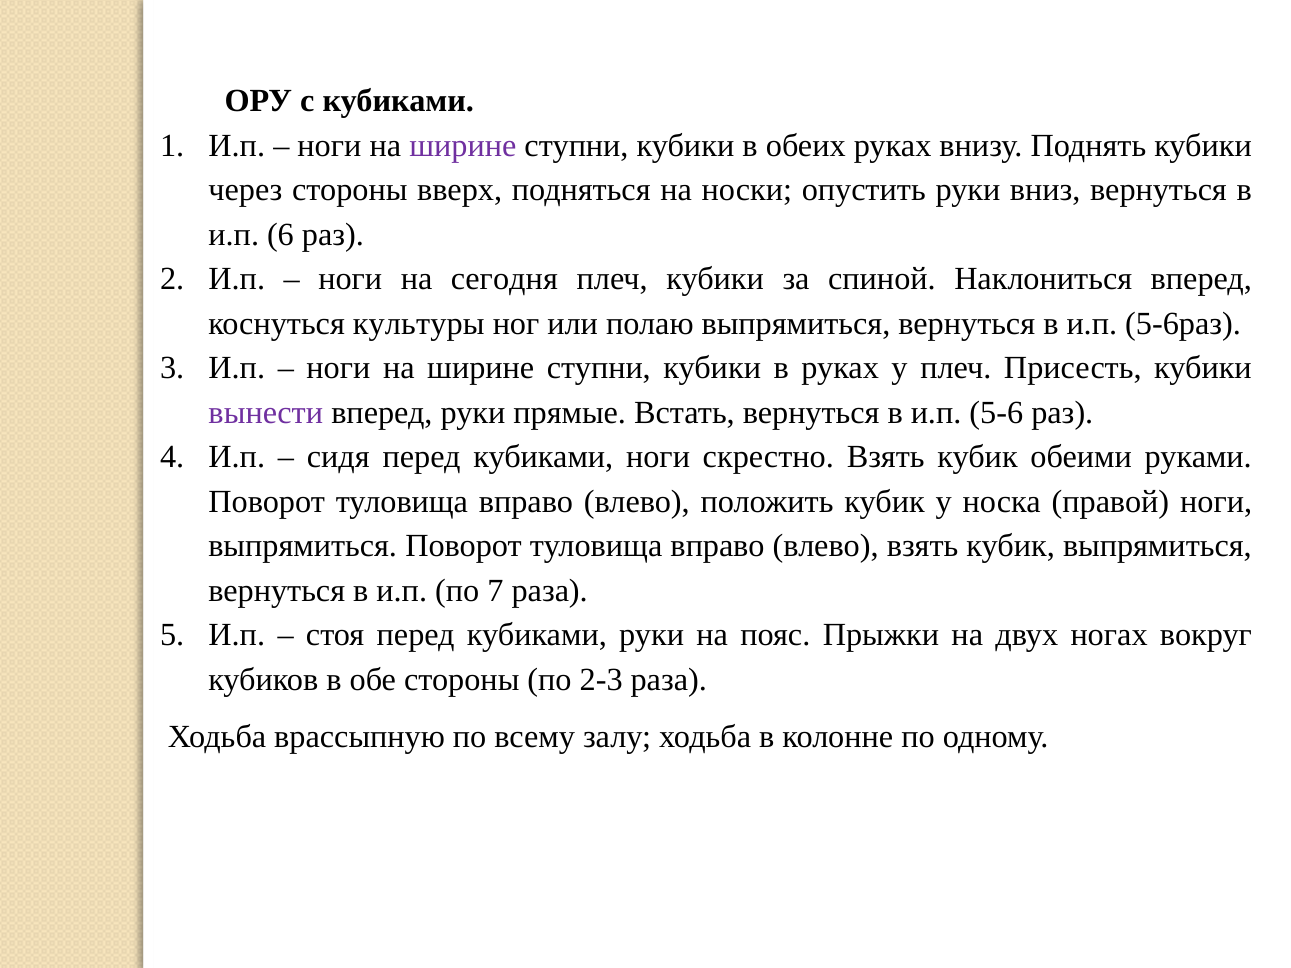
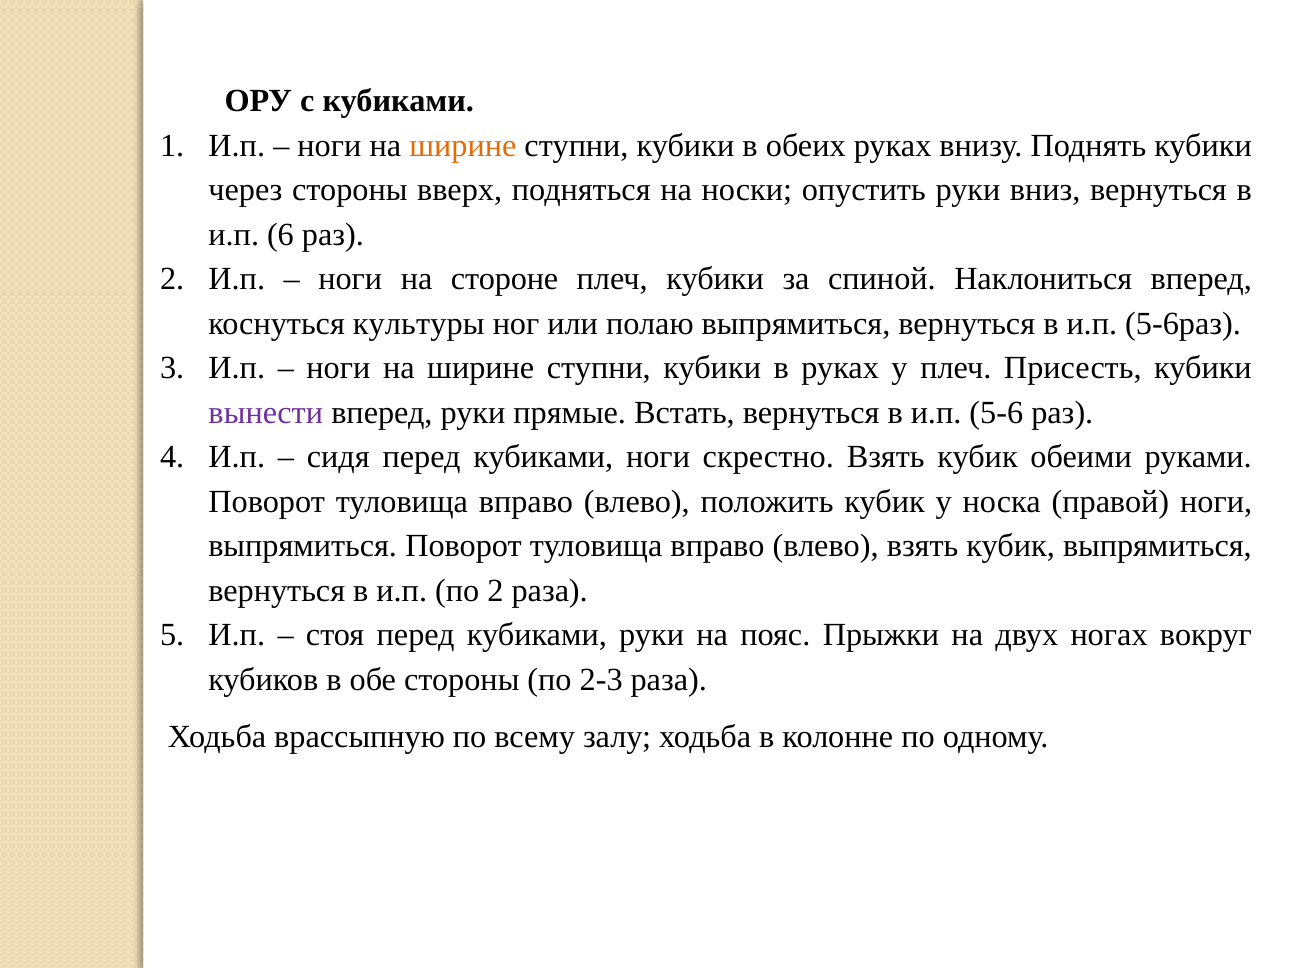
ширине colour: purple -> orange (463, 146)
сегодня: сегодня -> стороне (505, 279)
по 7: 7 -> 2 (495, 591)
